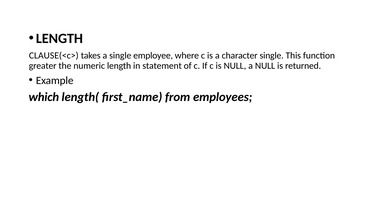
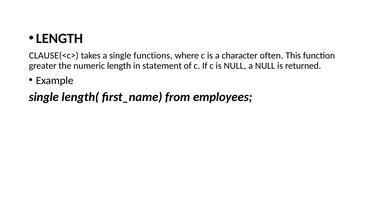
employee: employee -> functions (153, 56)
character single: single -> often (272, 56)
which: which -> single (44, 97)
